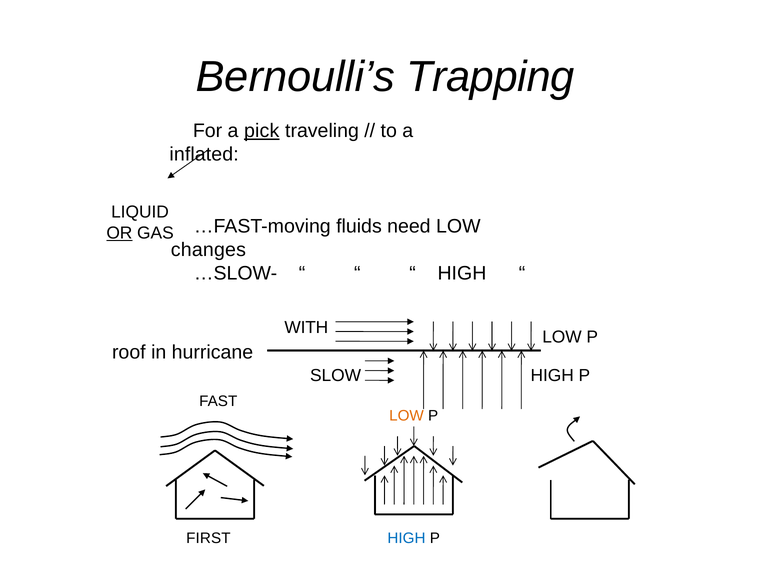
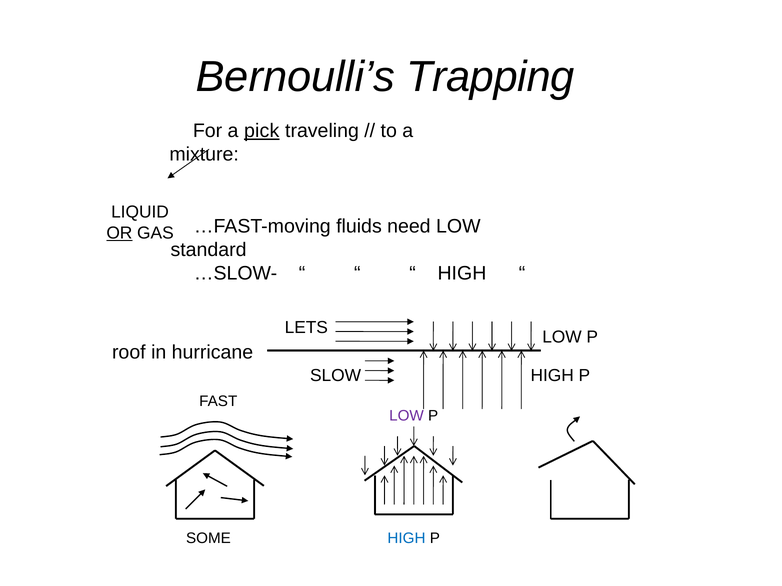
inflated: inflated -> mixture (204, 154)
changes: changes -> standard (209, 250)
WITH: WITH -> LETS (306, 328)
LOW colour: orange -> purple (407, 416)
FIRST: FIRST -> SOME (208, 539)
